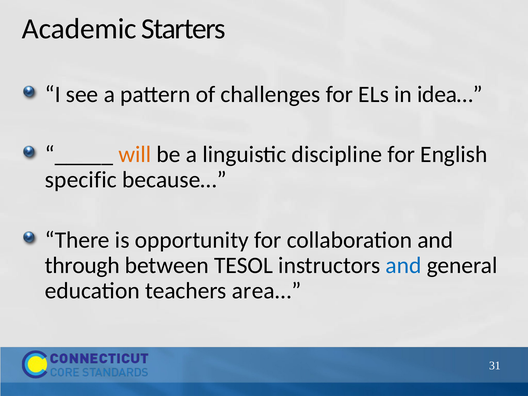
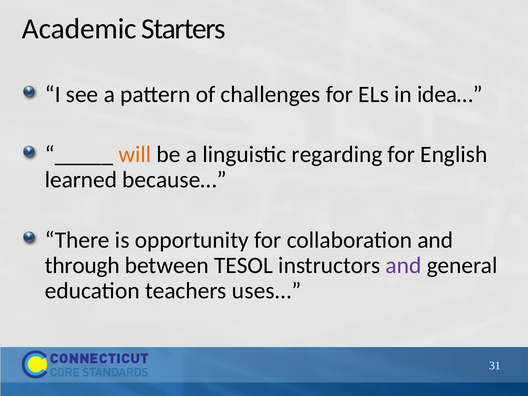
discipline: discipline -> regarding (337, 154)
specific: specific -> learned (81, 180)
and colour: blue -> purple (403, 265)
area…: area… -> uses… (267, 291)
